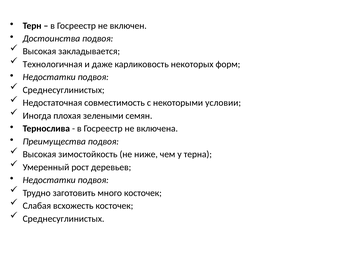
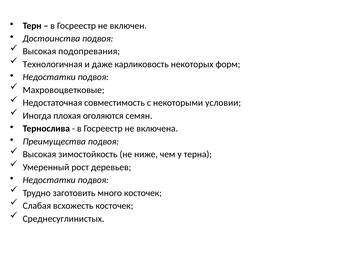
закладывается: закладывается -> подопревания (89, 51)
Среднесуглинистых: Среднесуглинистых -> Махровоцветковые (64, 90)
зелеными: зелеными -> оголяются (103, 115)
